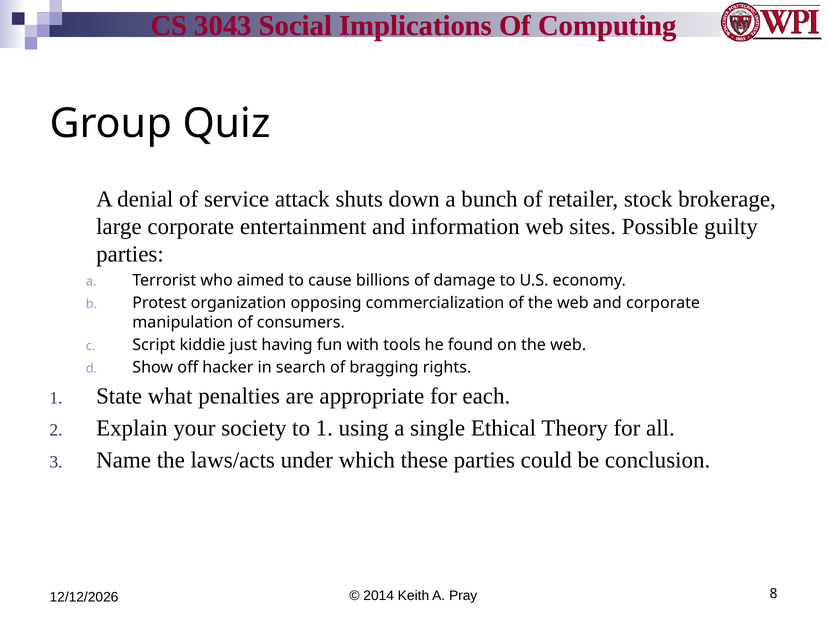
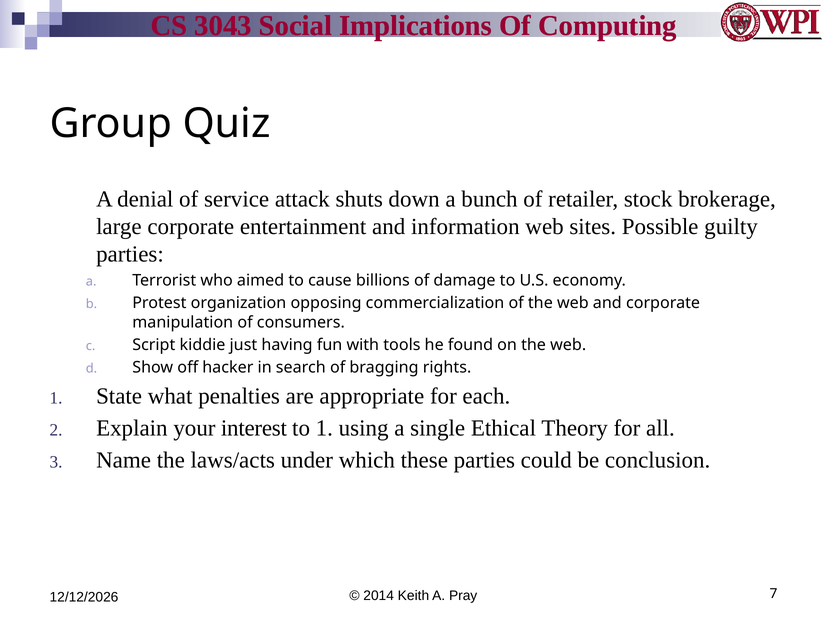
society: society -> interest (254, 428)
8: 8 -> 7 (773, 593)
